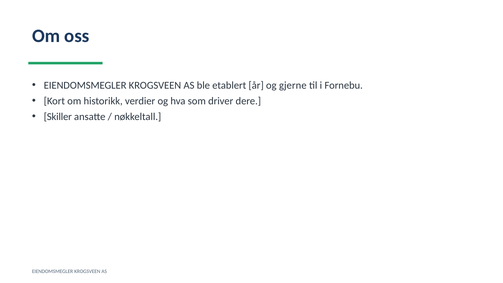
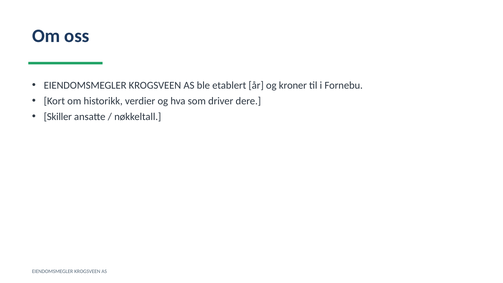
gjerne: gjerne -> kroner (293, 85)
